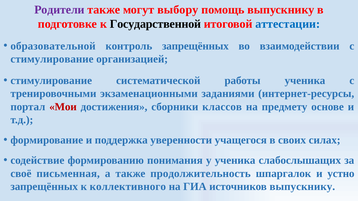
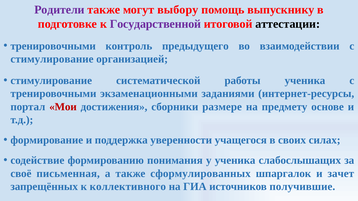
Государственной colour: black -> purple (155, 24)
аттестации colour: blue -> black (288, 24)
образовательной: образовательной -> тренировочными (53, 46)
контроль запрещённых: запрещённых -> предыдущего (195, 46)
классов: классов -> размере (222, 107)
продолжительность: продолжительность -> сформулированных (201, 174)
устно: устно -> зачет (341, 174)
источников выпускнику: выпускнику -> получившие (302, 187)
